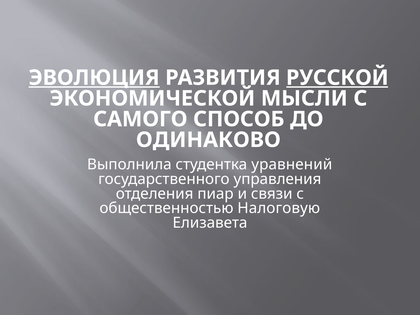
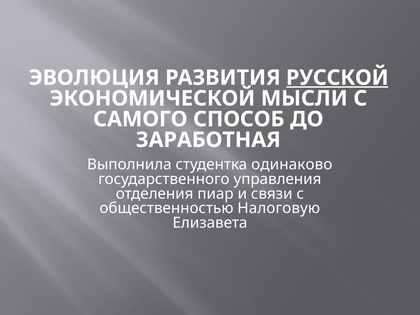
ЭВОЛЮЦИЯ underline: present -> none (94, 78)
ОДИНАКОВО: ОДИНАКОВО -> ЗАРАБОТНАЯ (208, 140)
уравнений: уравнений -> одинаково (292, 165)
